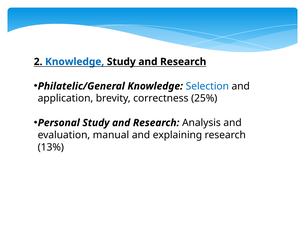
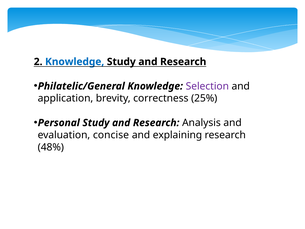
Selection colour: blue -> purple (207, 86)
manual: manual -> concise (111, 135)
13%: 13% -> 48% (51, 147)
